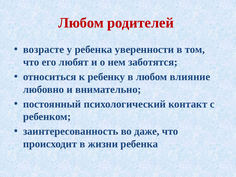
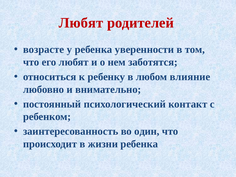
Любом: Любом -> Любят (81, 23)
даже: даже -> один (147, 131)
